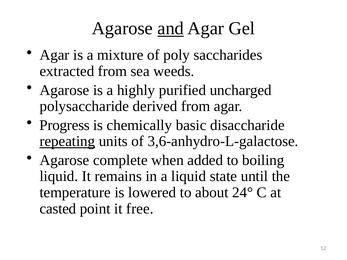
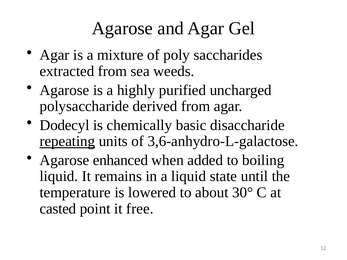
and underline: present -> none (171, 28)
Progress: Progress -> Dodecyl (65, 125)
complete: complete -> enhanced (120, 160)
24°: 24° -> 30° (243, 193)
